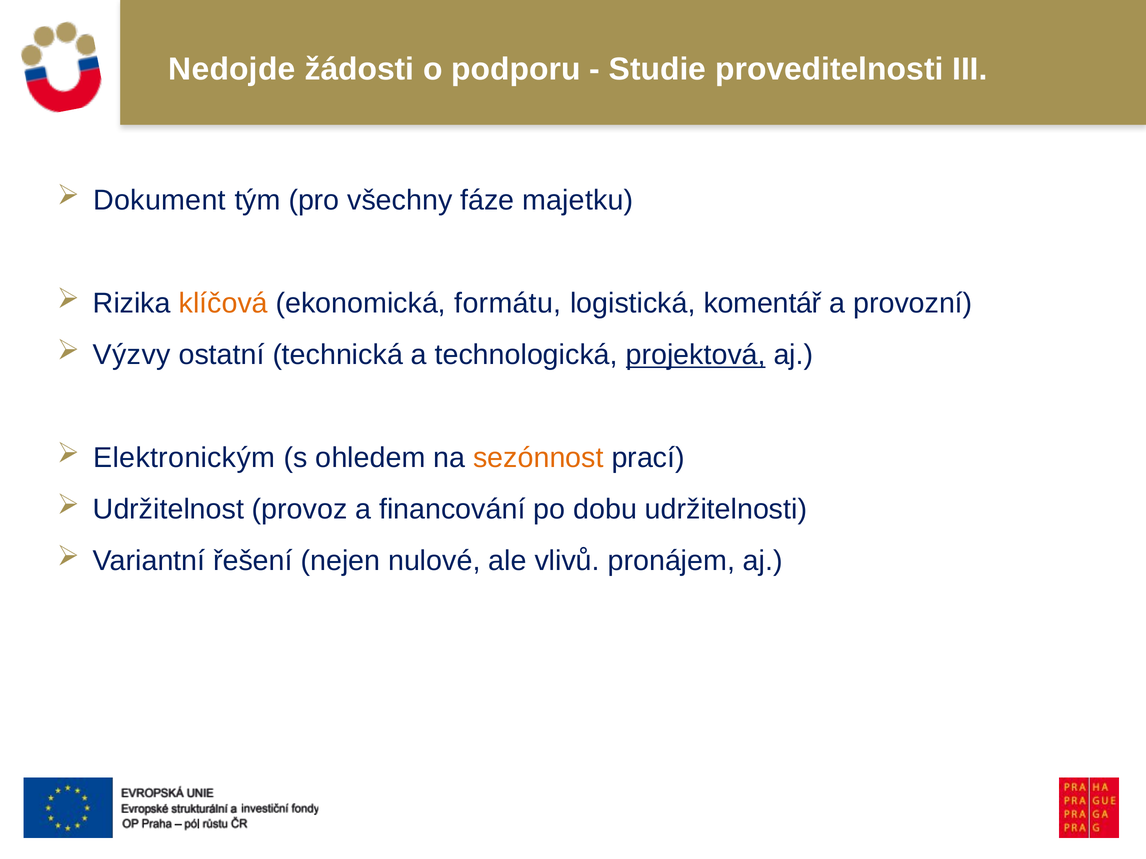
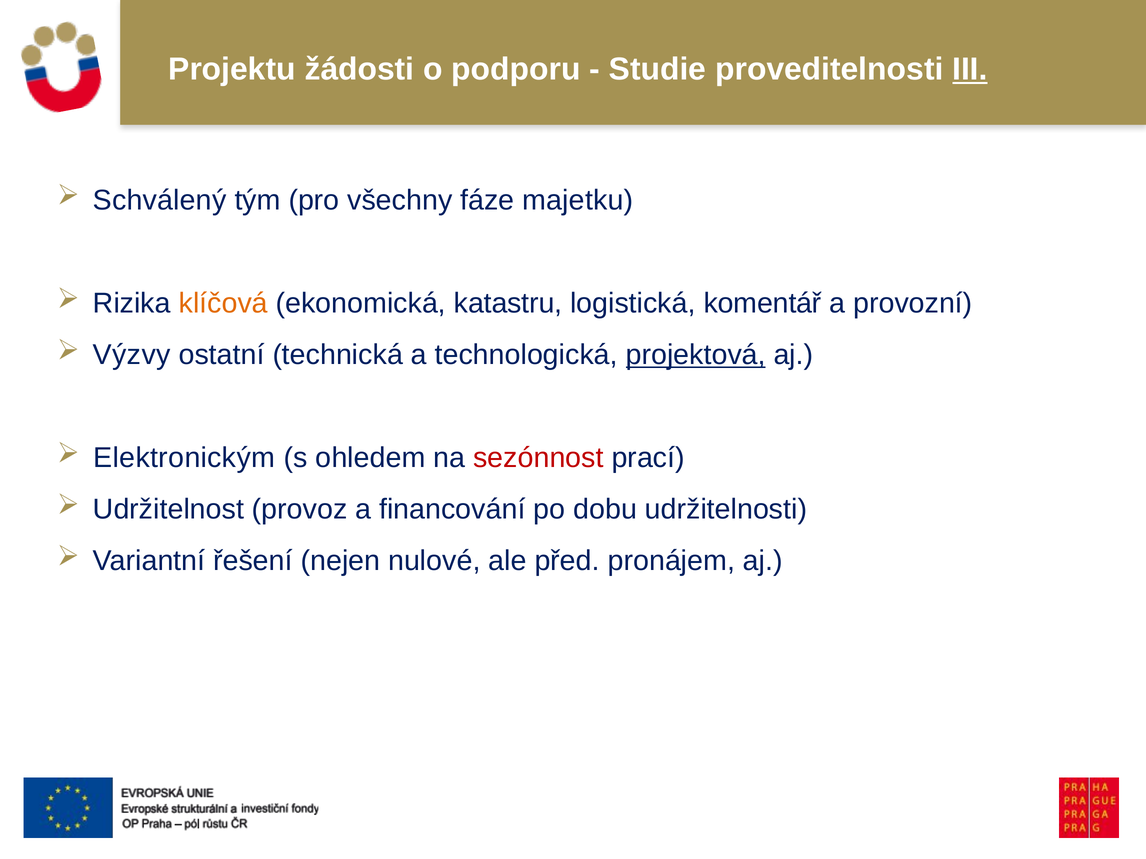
Nedojde: Nedojde -> Projektu (232, 69)
III underline: none -> present (970, 69)
Dokument: Dokument -> Schválený (160, 200)
formátu: formátu -> katastru (508, 303)
sezónnost colour: orange -> red (538, 458)
vlivů: vlivů -> před (567, 561)
